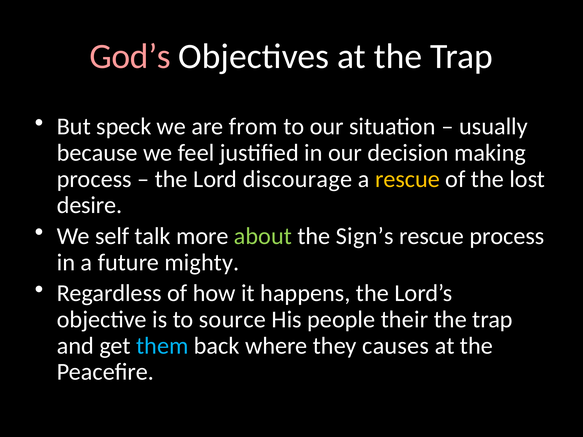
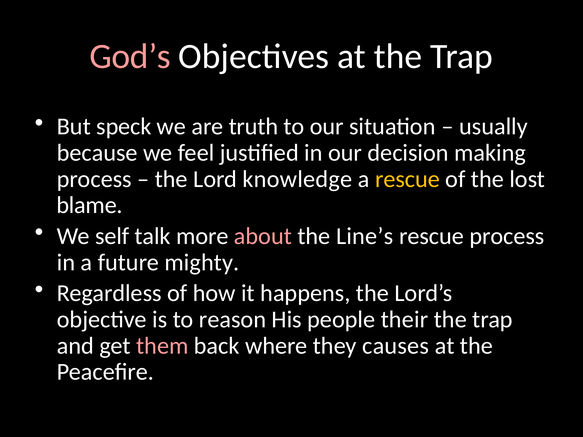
from: from -> truth (253, 127)
discourage: discourage -> knowledge (297, 179)
desire: desire -> blame (90, 205)
about colour: light green -> pink (263, 236)
Sign’s: Sign’s -> Line’s (365, 236)
source: source -> reason (233, 320)
them colour: light blue -> pink (162, 346)
